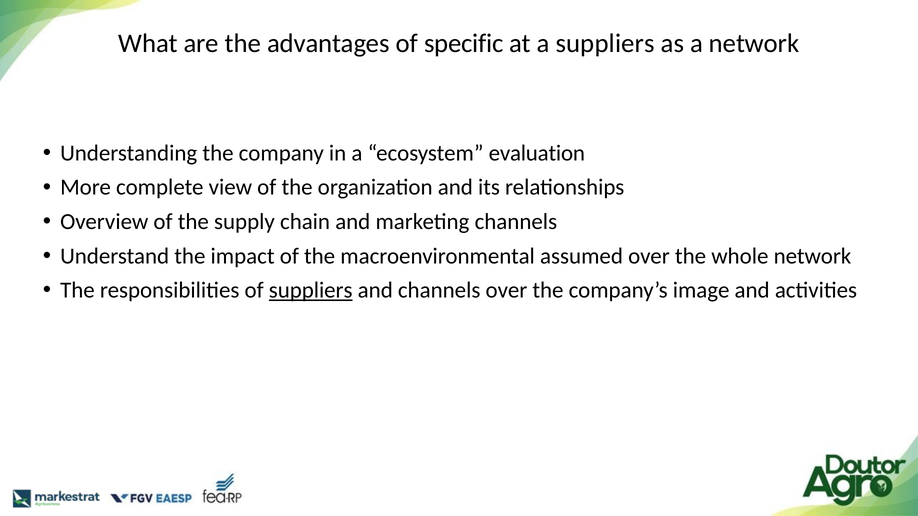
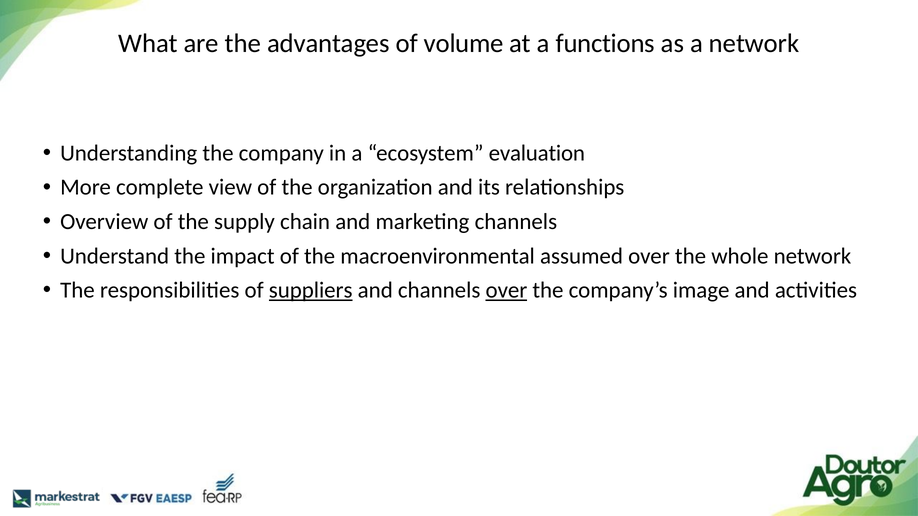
specific: specific -> volume (464, 44)
a suppliers: suppliers -> functions (605, 44)
over underline: none -> present (506, 291)
